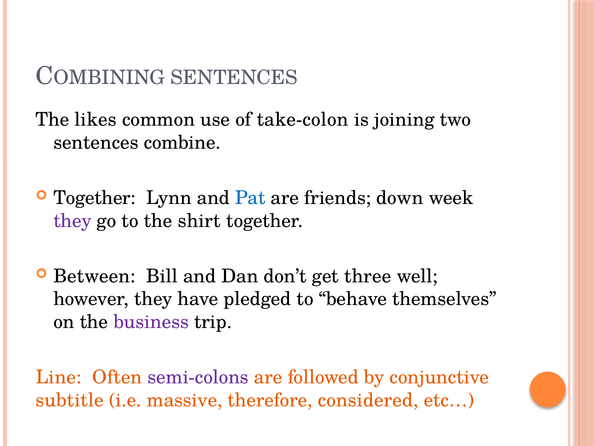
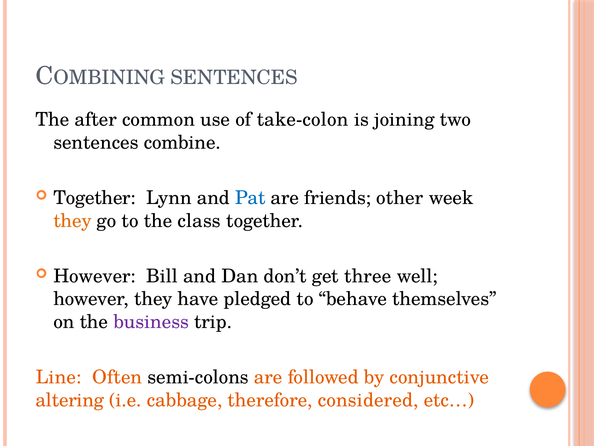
likes: likes -> after (96, 120)
down: down -> other (400, 198)
they colour: purple -> orange (72, 221)
shirt: shirt -> class (199, 221)
Between: Between -> However (95, 276)
semi-colons colour: purple -> black (198, 377)
subtitle: subtitle -> altering (70, 400)
massive: massive -> cabbage (185, 400)
